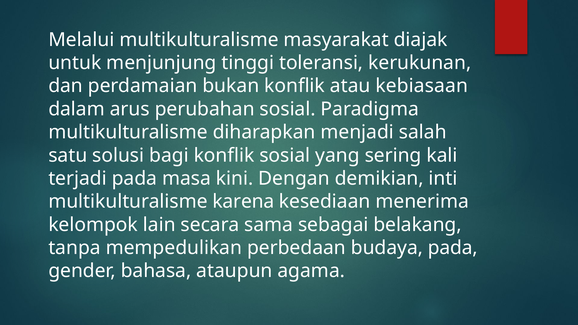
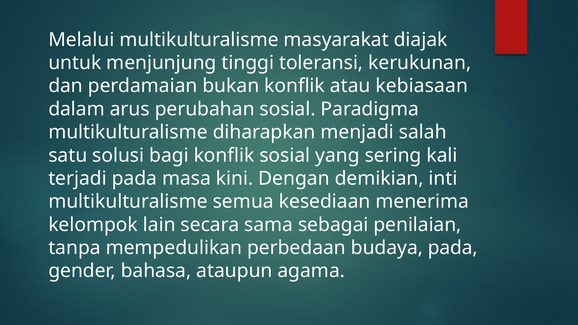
karena: karena -> semua (243, 202)
belakang: belakang -> penilaian (417, 225)
